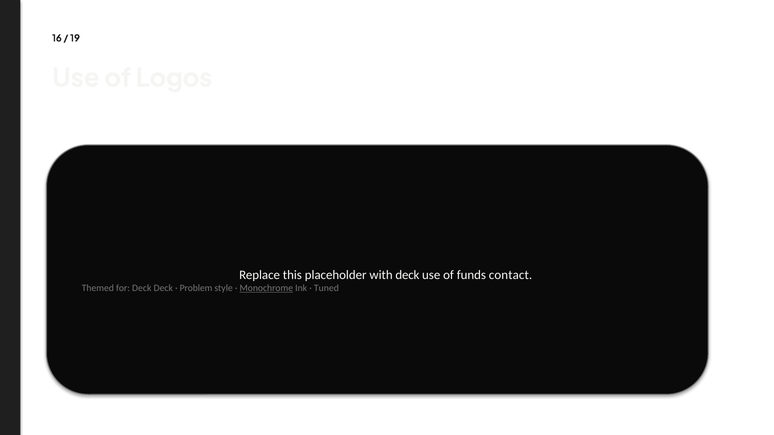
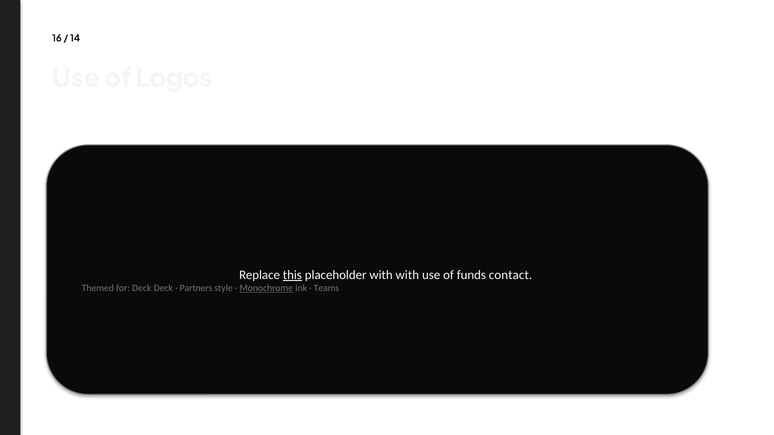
19: 19 -> 14 (75, 38)
this underline: none -> present (292, 275)
with deck: deck -> with (407, 275)
Problem: Problem -> Partners (196, 288)
Tuned: Tuned -> Teams (326, 288)
